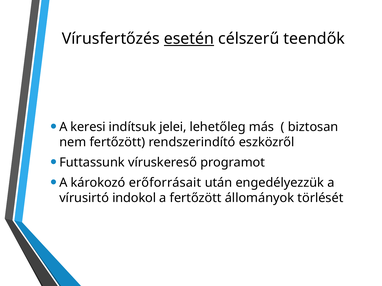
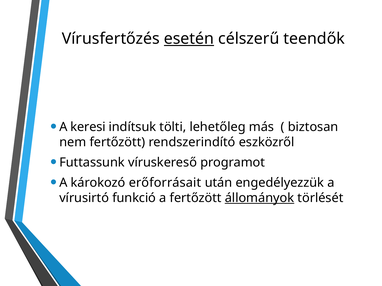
jelei: jelei -> tölti (173, 127)
indokol: indokol -> funkció (134, 198)
állományok underline: none -> present (259, 198)
